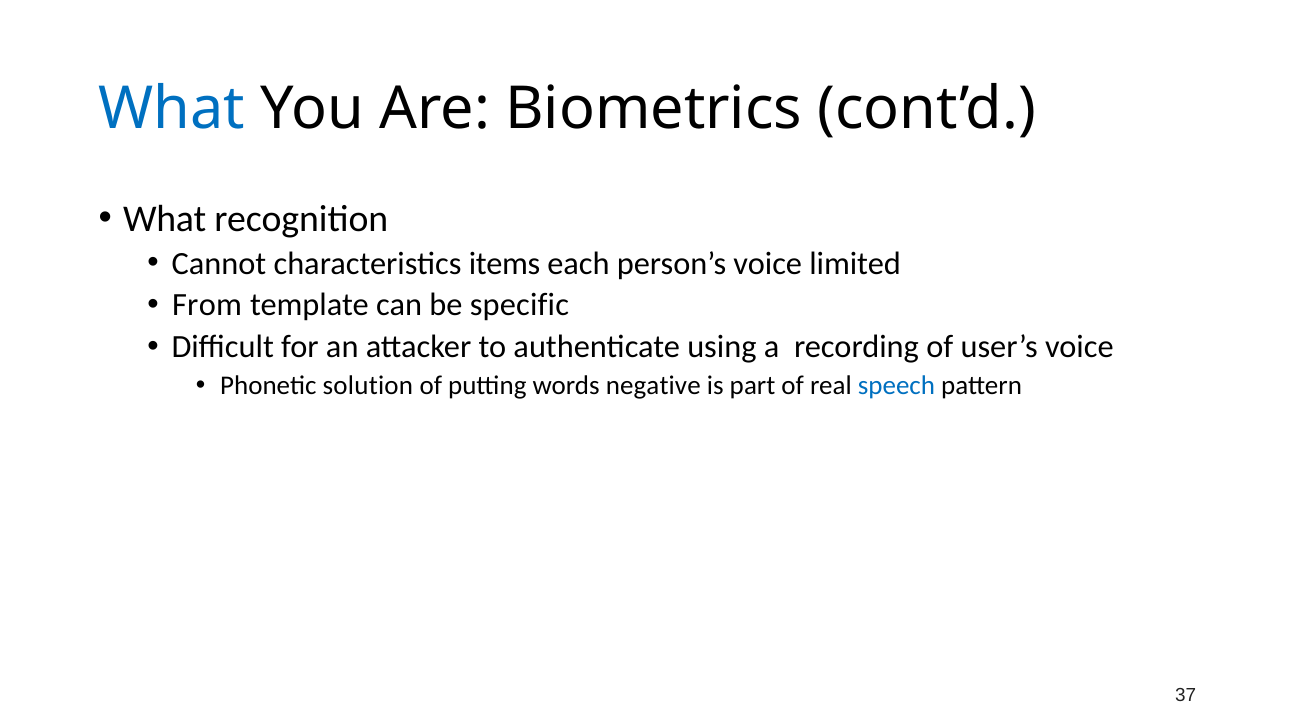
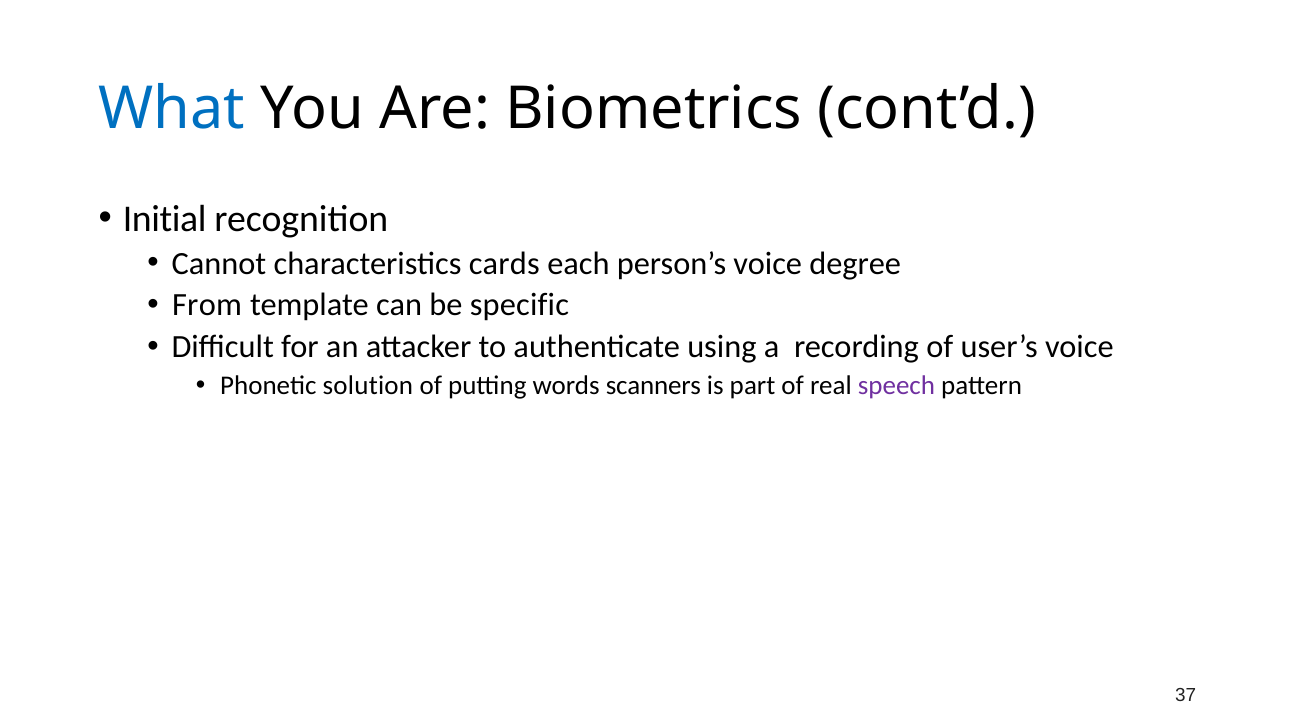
What: What -> Initial (165, 219)
items: items -> cards (504, 264)
limited: limited -> degree (855, 264)
negative: negative -> scanners (653, 386)
speech colour: blue -> purple (896, 386)
